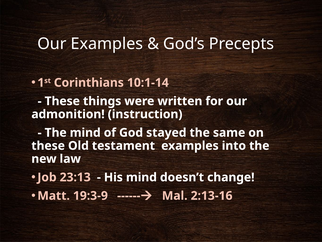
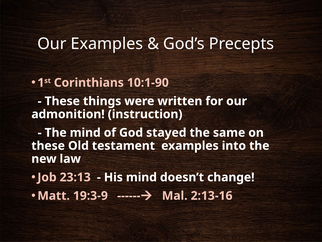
10:1-14: 10:1-14 -> 10:1-90 (148, 83)
